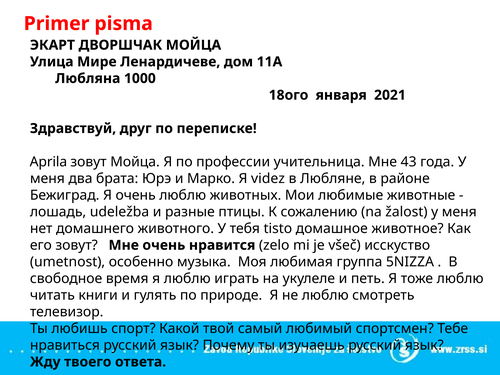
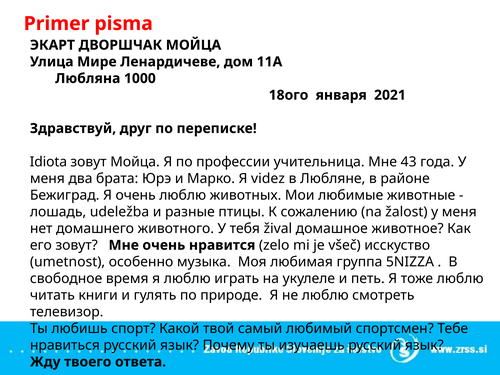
Aprila: Aprila -> Idiota (48, 162)
tisto: tisto -> žival (278, 229)
